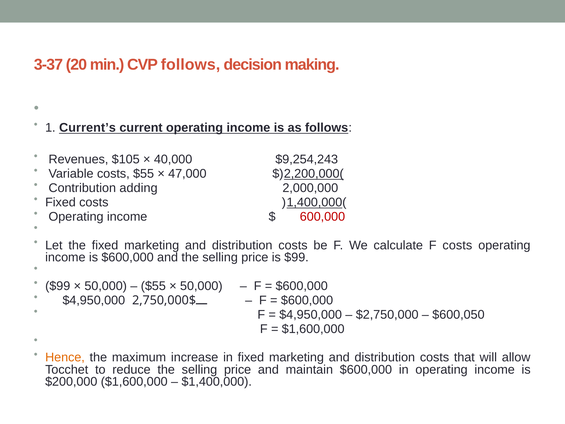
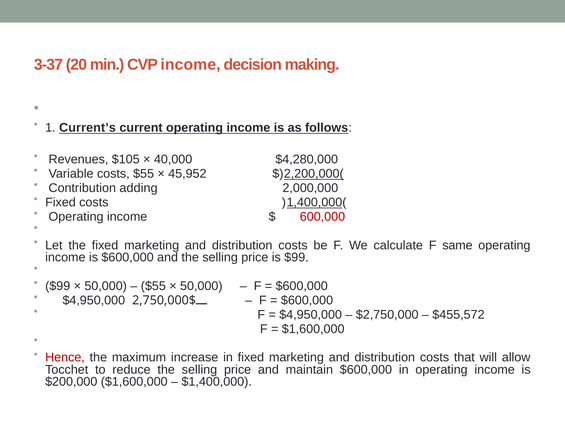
CVP follows: follows -> income (191, 65)
$9,254,243: $9,254,243 -> $4,280,000 (307, 159)
47,000: 47,000 -> 45,952 (187, 174)
F costs: costs -> same (457, 245)
$600,050: $600,050 -> $455,572 (458, 314)
Hence colour: orange -> red (65, 357)
